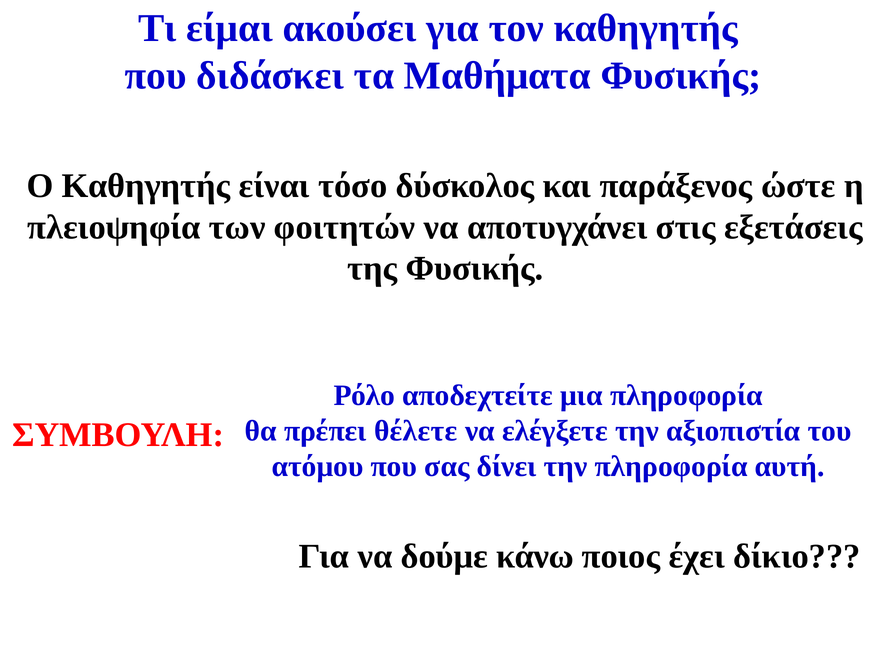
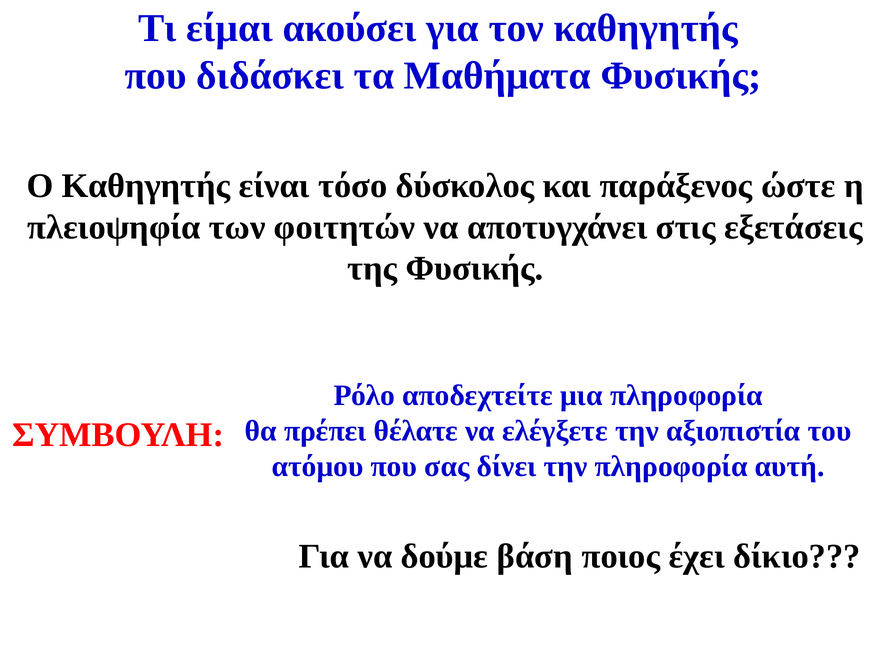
θέλετε: θέλετε -> θέλατε (416, 430)
κάνω: κάνω -> βάση (535, 556)
